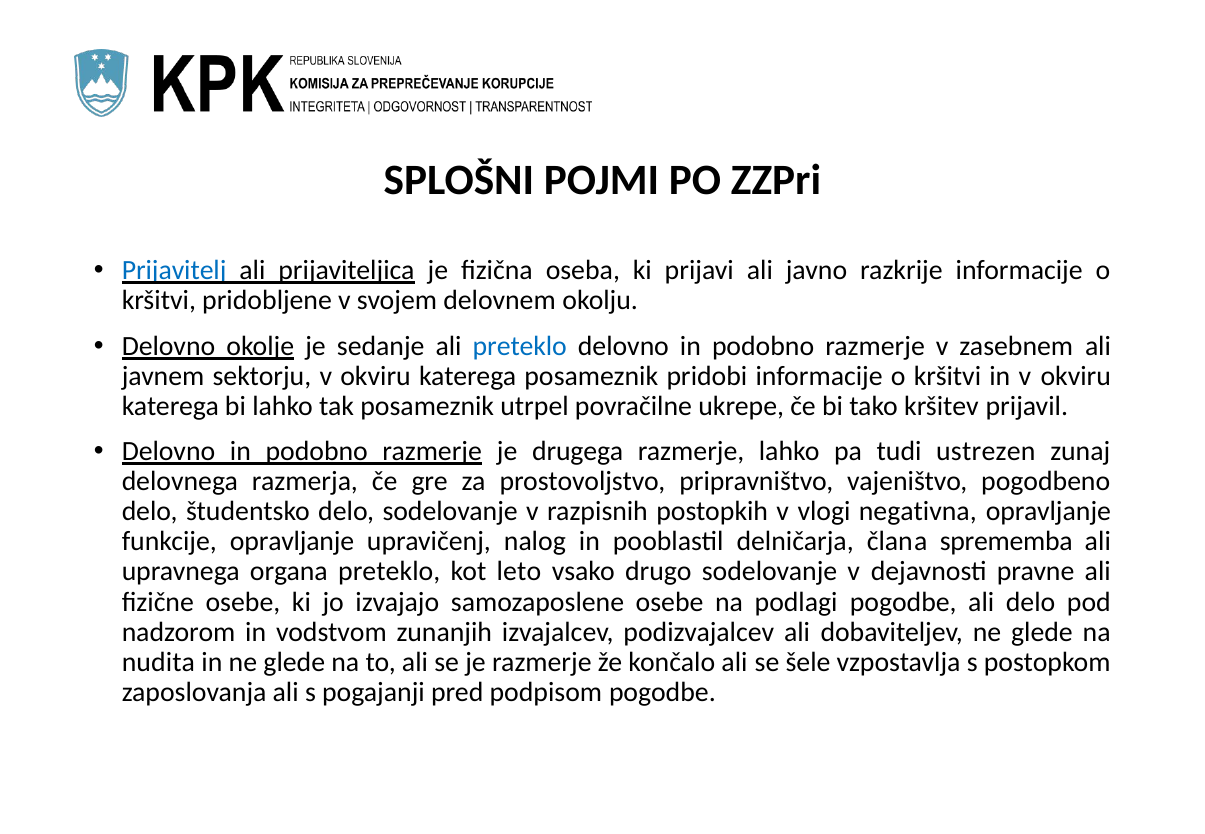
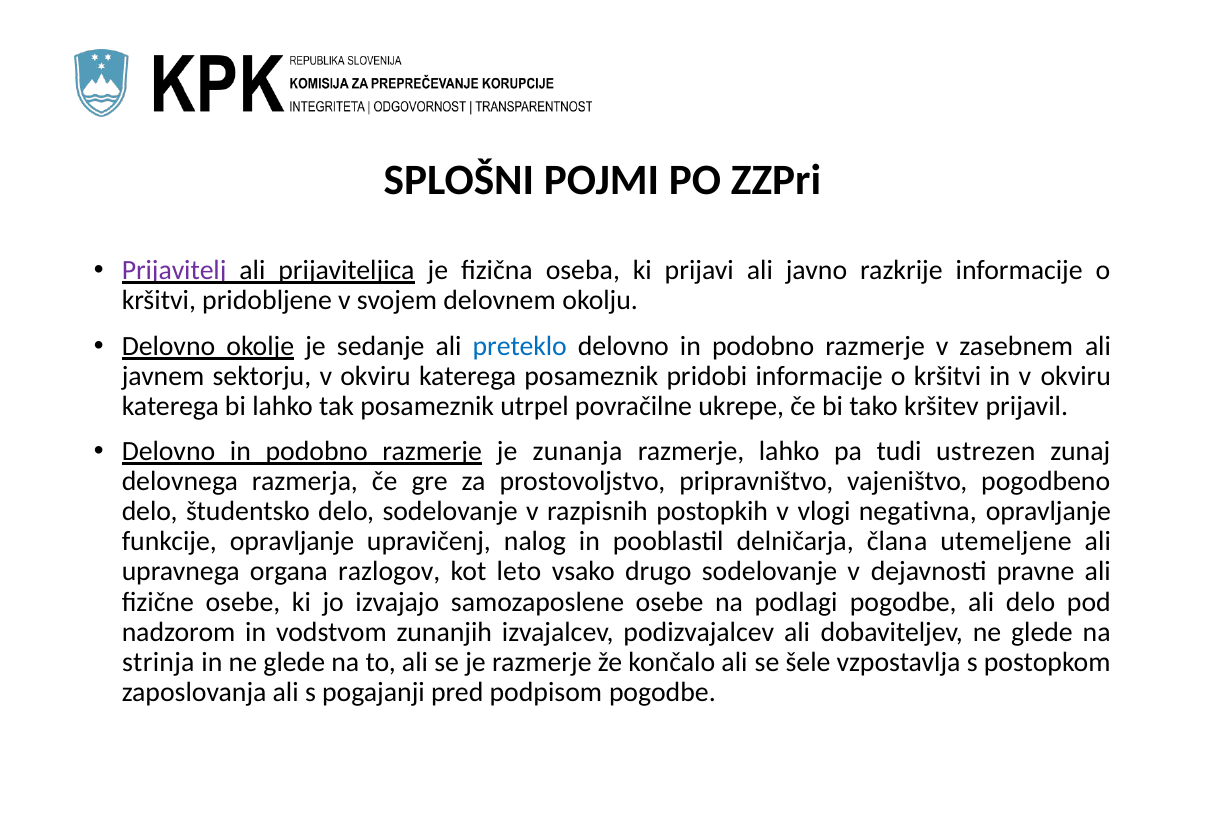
Prijavitelj colour: blue -> purple (174, 271)
drugega: drugega -> zunanja (577, 452)
sprememba: sprememba -> utemeljene (1006, 542)
organa preteklo: preteklo -> razlogov (389, 572)
nudita: nudita -> strinja (158, 662)
